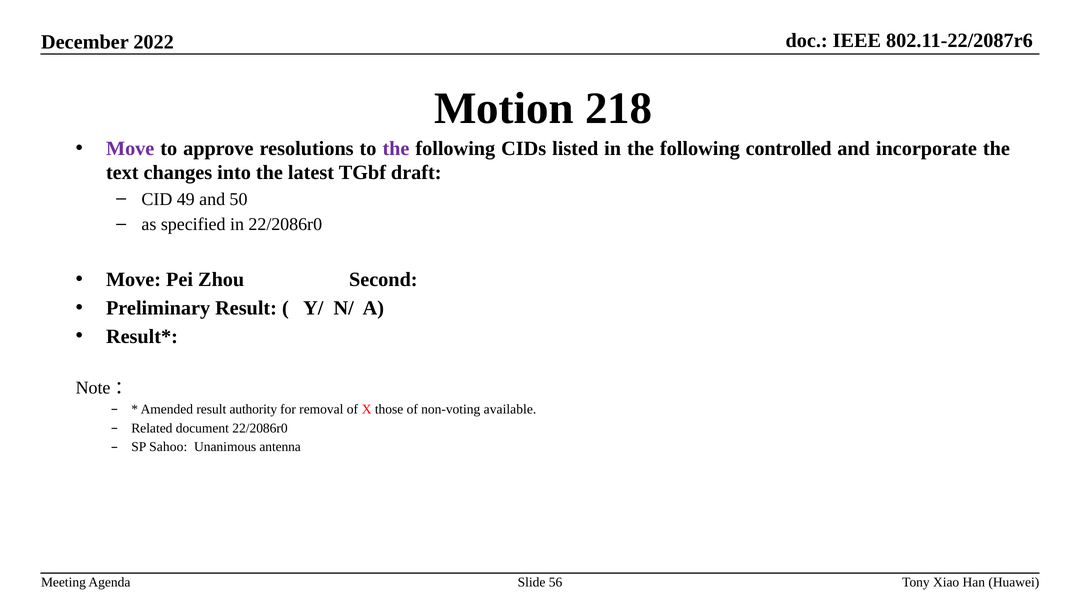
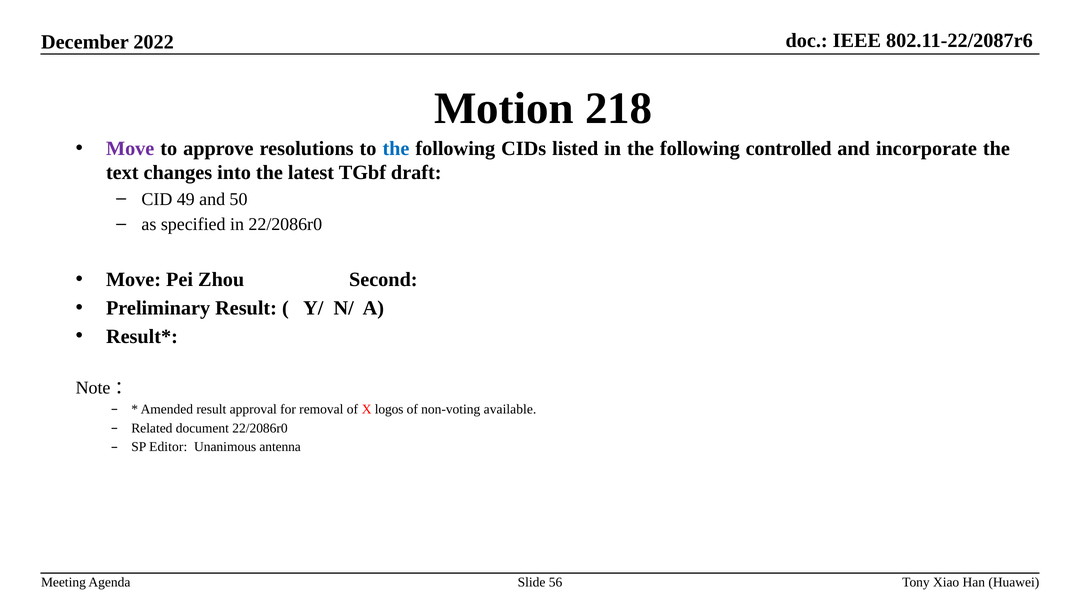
the colour: purple -> blue (396, 149)
authority: authority -> approval (253, 410)
those: those -> logos (389, 410)
Sahoo: Sahoo -> Editor (168, 447)
